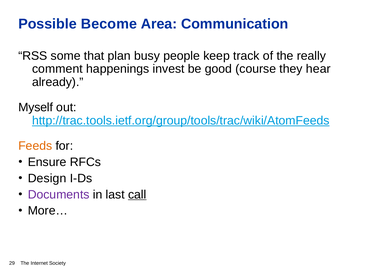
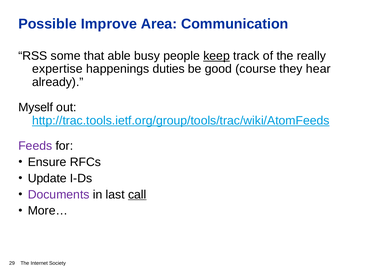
Become: Become -> Improve (109, 24)
plan: plan -> able (119, 56)
keep underline: none -> present (217, 56)
comment: comment -> expertise (57, 69)
invest: invest -> duties (169, 69)
Feeds colour: orange -> purple (35, 146)
Design: Design -> Update (47, 179)
